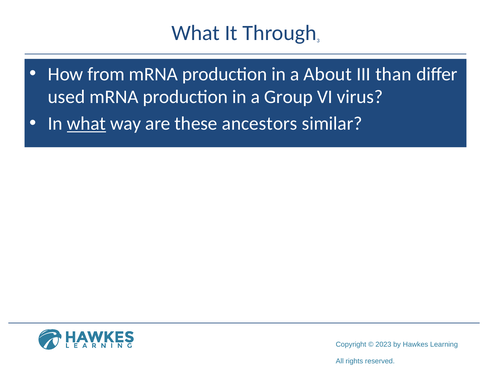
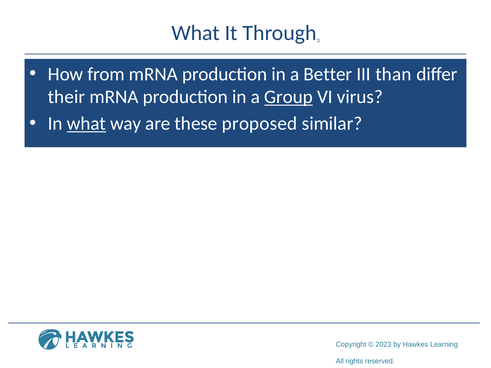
About: About -> Better (328, 74)
used: used -> their (66, 97)
Group underline: none -> present (289, 97)
ancestors: ancestors -> proposed (260, 124)
